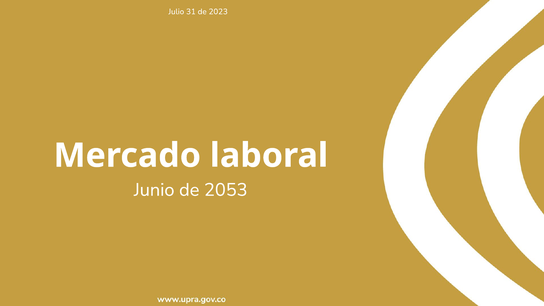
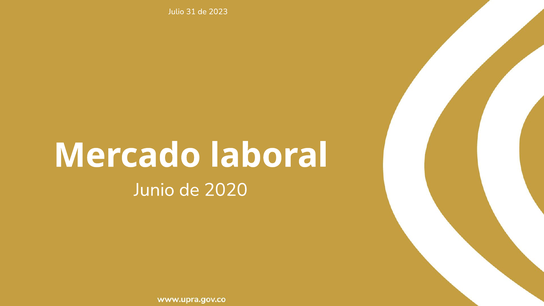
2053: 2053 -> 2020 (226, 190)
